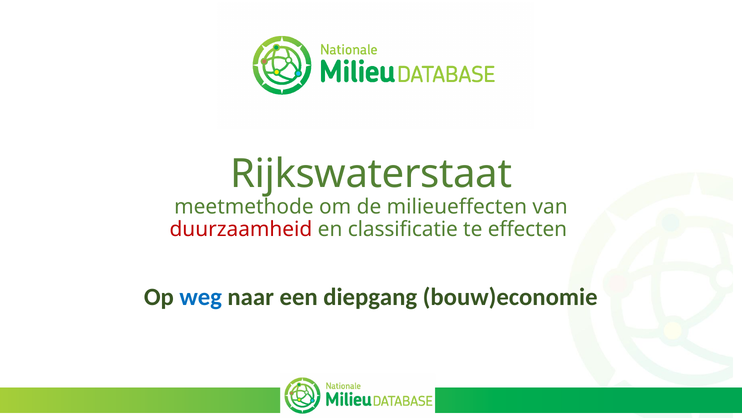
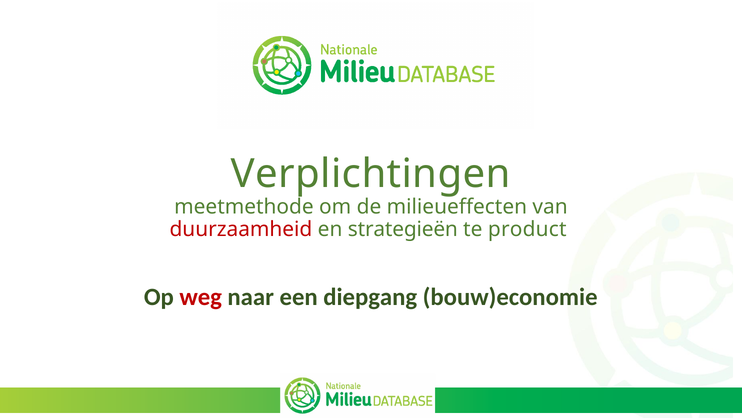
Rijkswaterstaat: Rijkswaterstaat -> Verplichtingen (371, 174)
classificatie: classificatie -> strategieën (403, 229)
effecten: effecten -> product (527, 229)
weg colour: blue -> red (201, 297)
